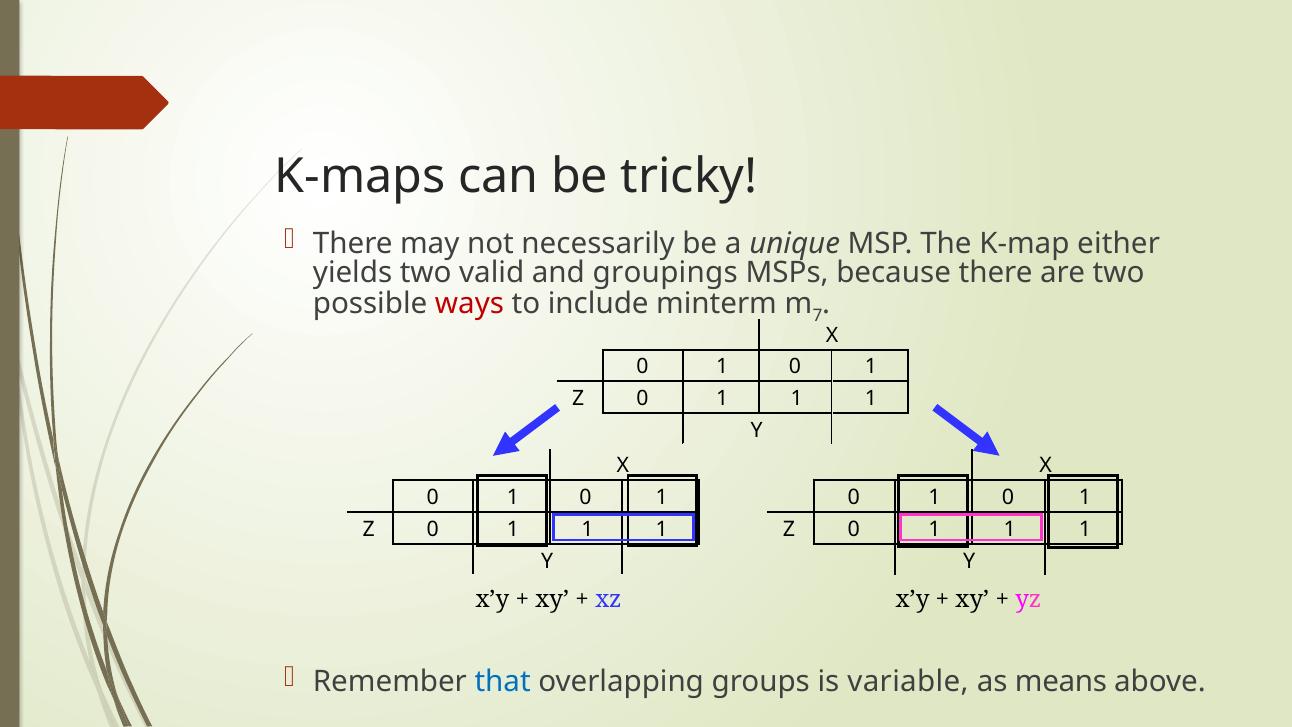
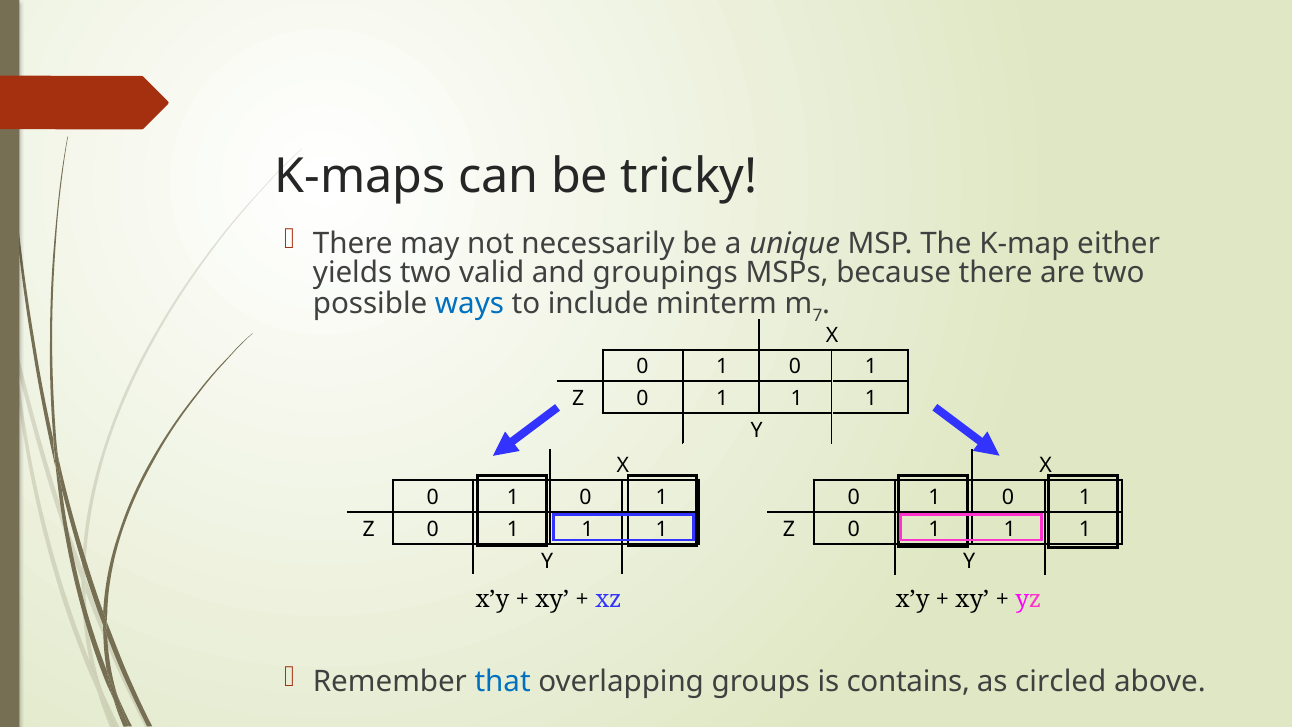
ways colour: red -> blue (469, 304)
variable: variable -> contains (908, 681)
means: means -> circled (1061, 681)
